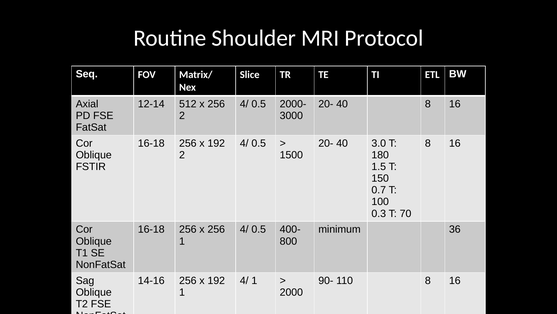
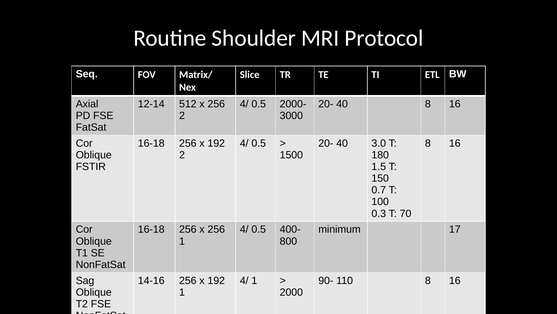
36: 36 -> 17 (455, 229)
